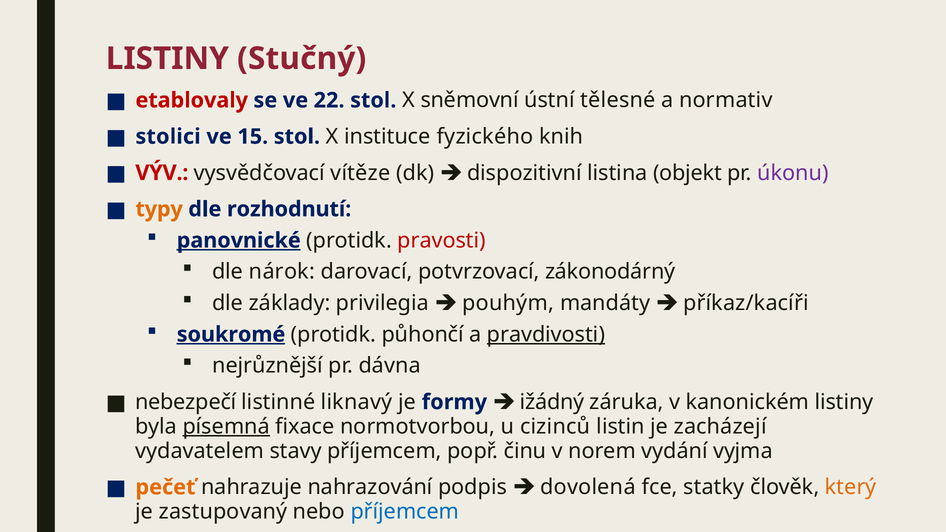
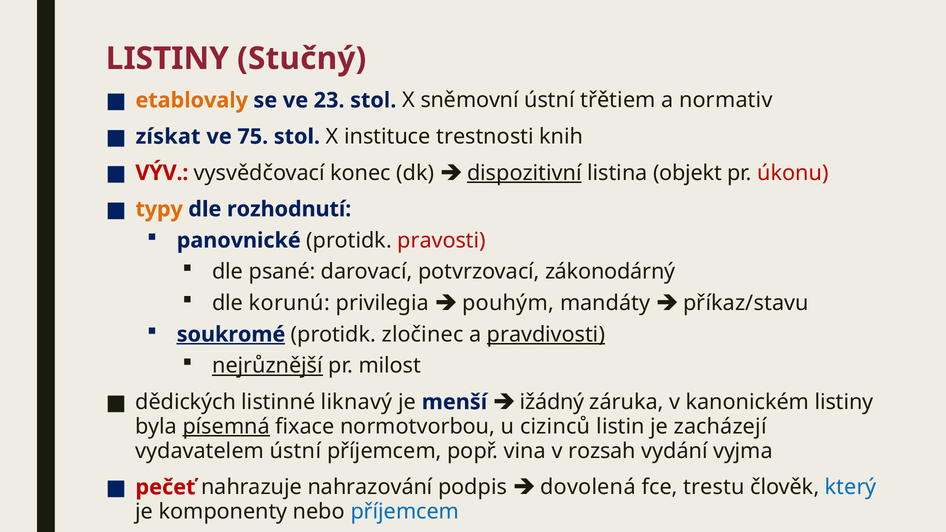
etablovaly colour: red -> orange (192, 100)
22: 22 -> 23 (329, 100)
tělesné: tělesné -> třětiem (618, 100)
stolici: stolici -> získat (168, 137)
15: 15 -> 75 (253, 137)
fyzického: fyzického -> trestnosti (485, 137)
vítěze: vítěze -> konec (361, 173)
dispozitivní underline: none -> present (524, 173)
úkonu colour: purple -> red (793, 173)
panovnické underline: present -> none (239, 241)
nárok: nárok -> psané (282, 272)
základy: základy -> korunú (289, 303)
příkaz/kacíři: příkaz/kacíři -> příkaz/stavu (746, 303)
půhončí: půhončí -> zločinec (423, 335)
nejrůznější underline: none -> present (268, 366)
dávna: dávna -> milost (390, 366)
nebezpečí: nebezpečí -> dědických (186, 402)
formy: formy -> menší (454, 402)
vydavatelem stavy: stavy -> ústní (295, 451)
činu: činu -> vina (525, 451)
norem: norem -> rozsah (602, 451)
pečeť colour: orange -> red (165, 487)
statky: statky -> trestu (714, 487)
který colour: orange -> blue (851, 487)
zastupovaný: zastupovaný -> komponenty (223, 512)
